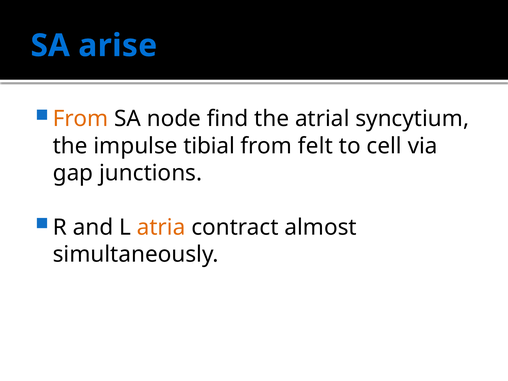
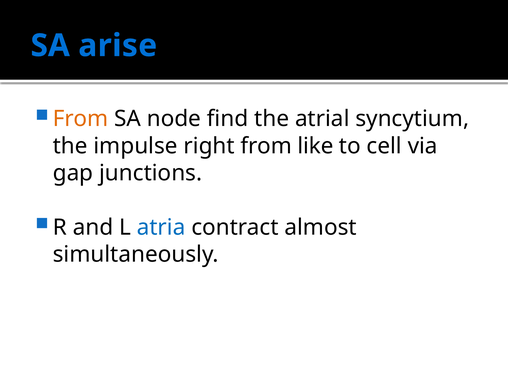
tibial: tibial -> right (209, 146)
felt: felt -> like (316, 146)
atria colour: orange -> blue (161, 227)
